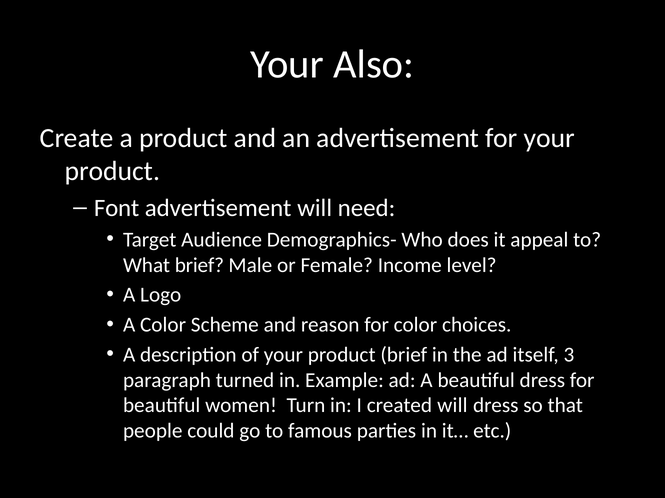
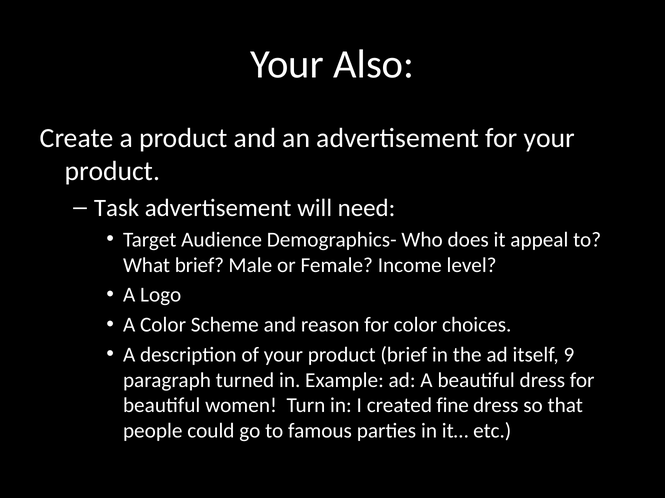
Font: Font -> Task (117, 208)
3: 3 -> 9 (569, 355)
created will: will -> fine (453, 406)
